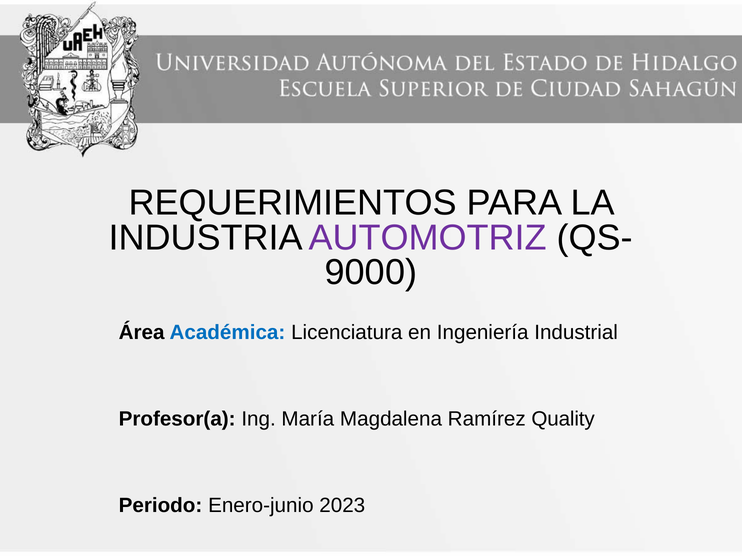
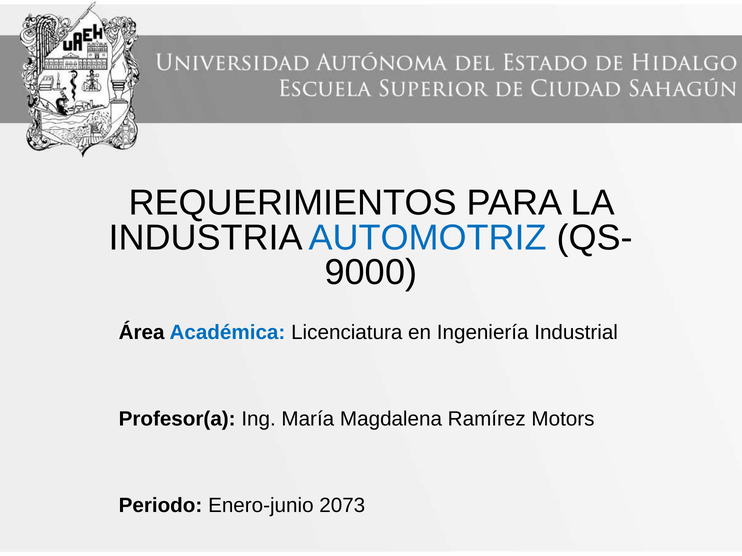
AUTOMOTRIZ colour: purple -> blue (428, 238)
Quality: Quality -> Motors (563, 419)
2023: 2023 -> 2073 (342, 506)
